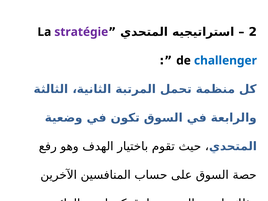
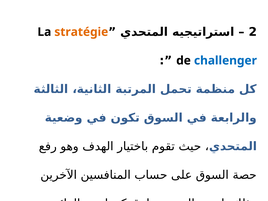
stratégie colour: purple -> orange (81, 32)
